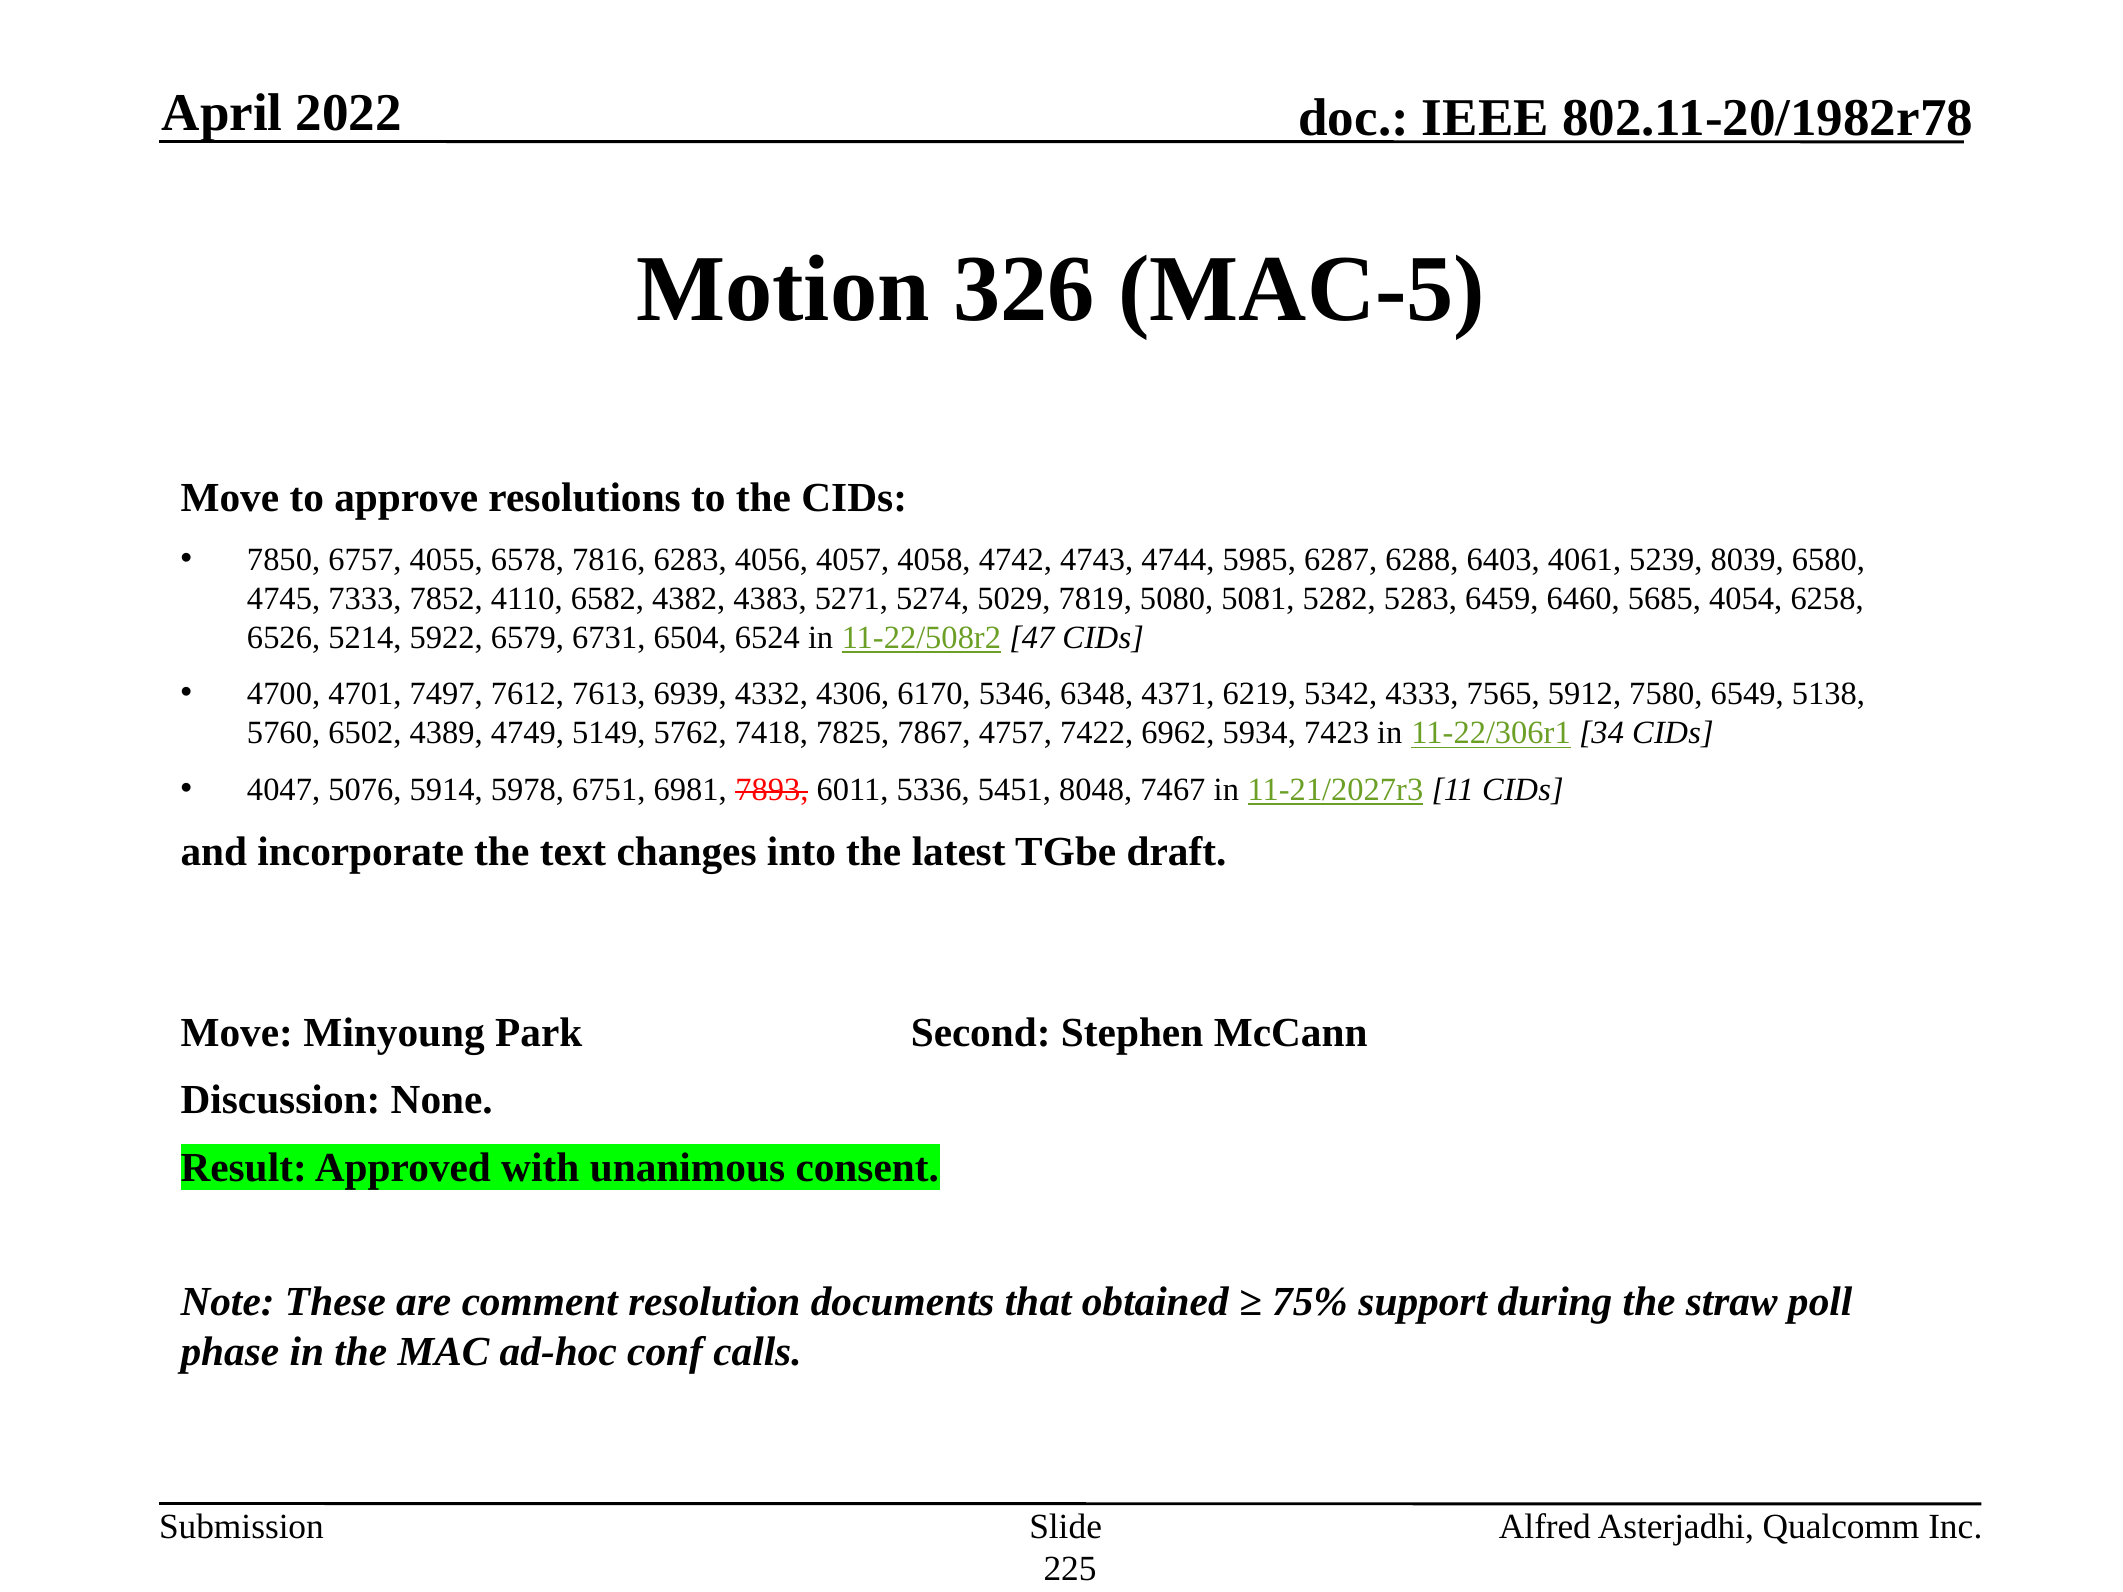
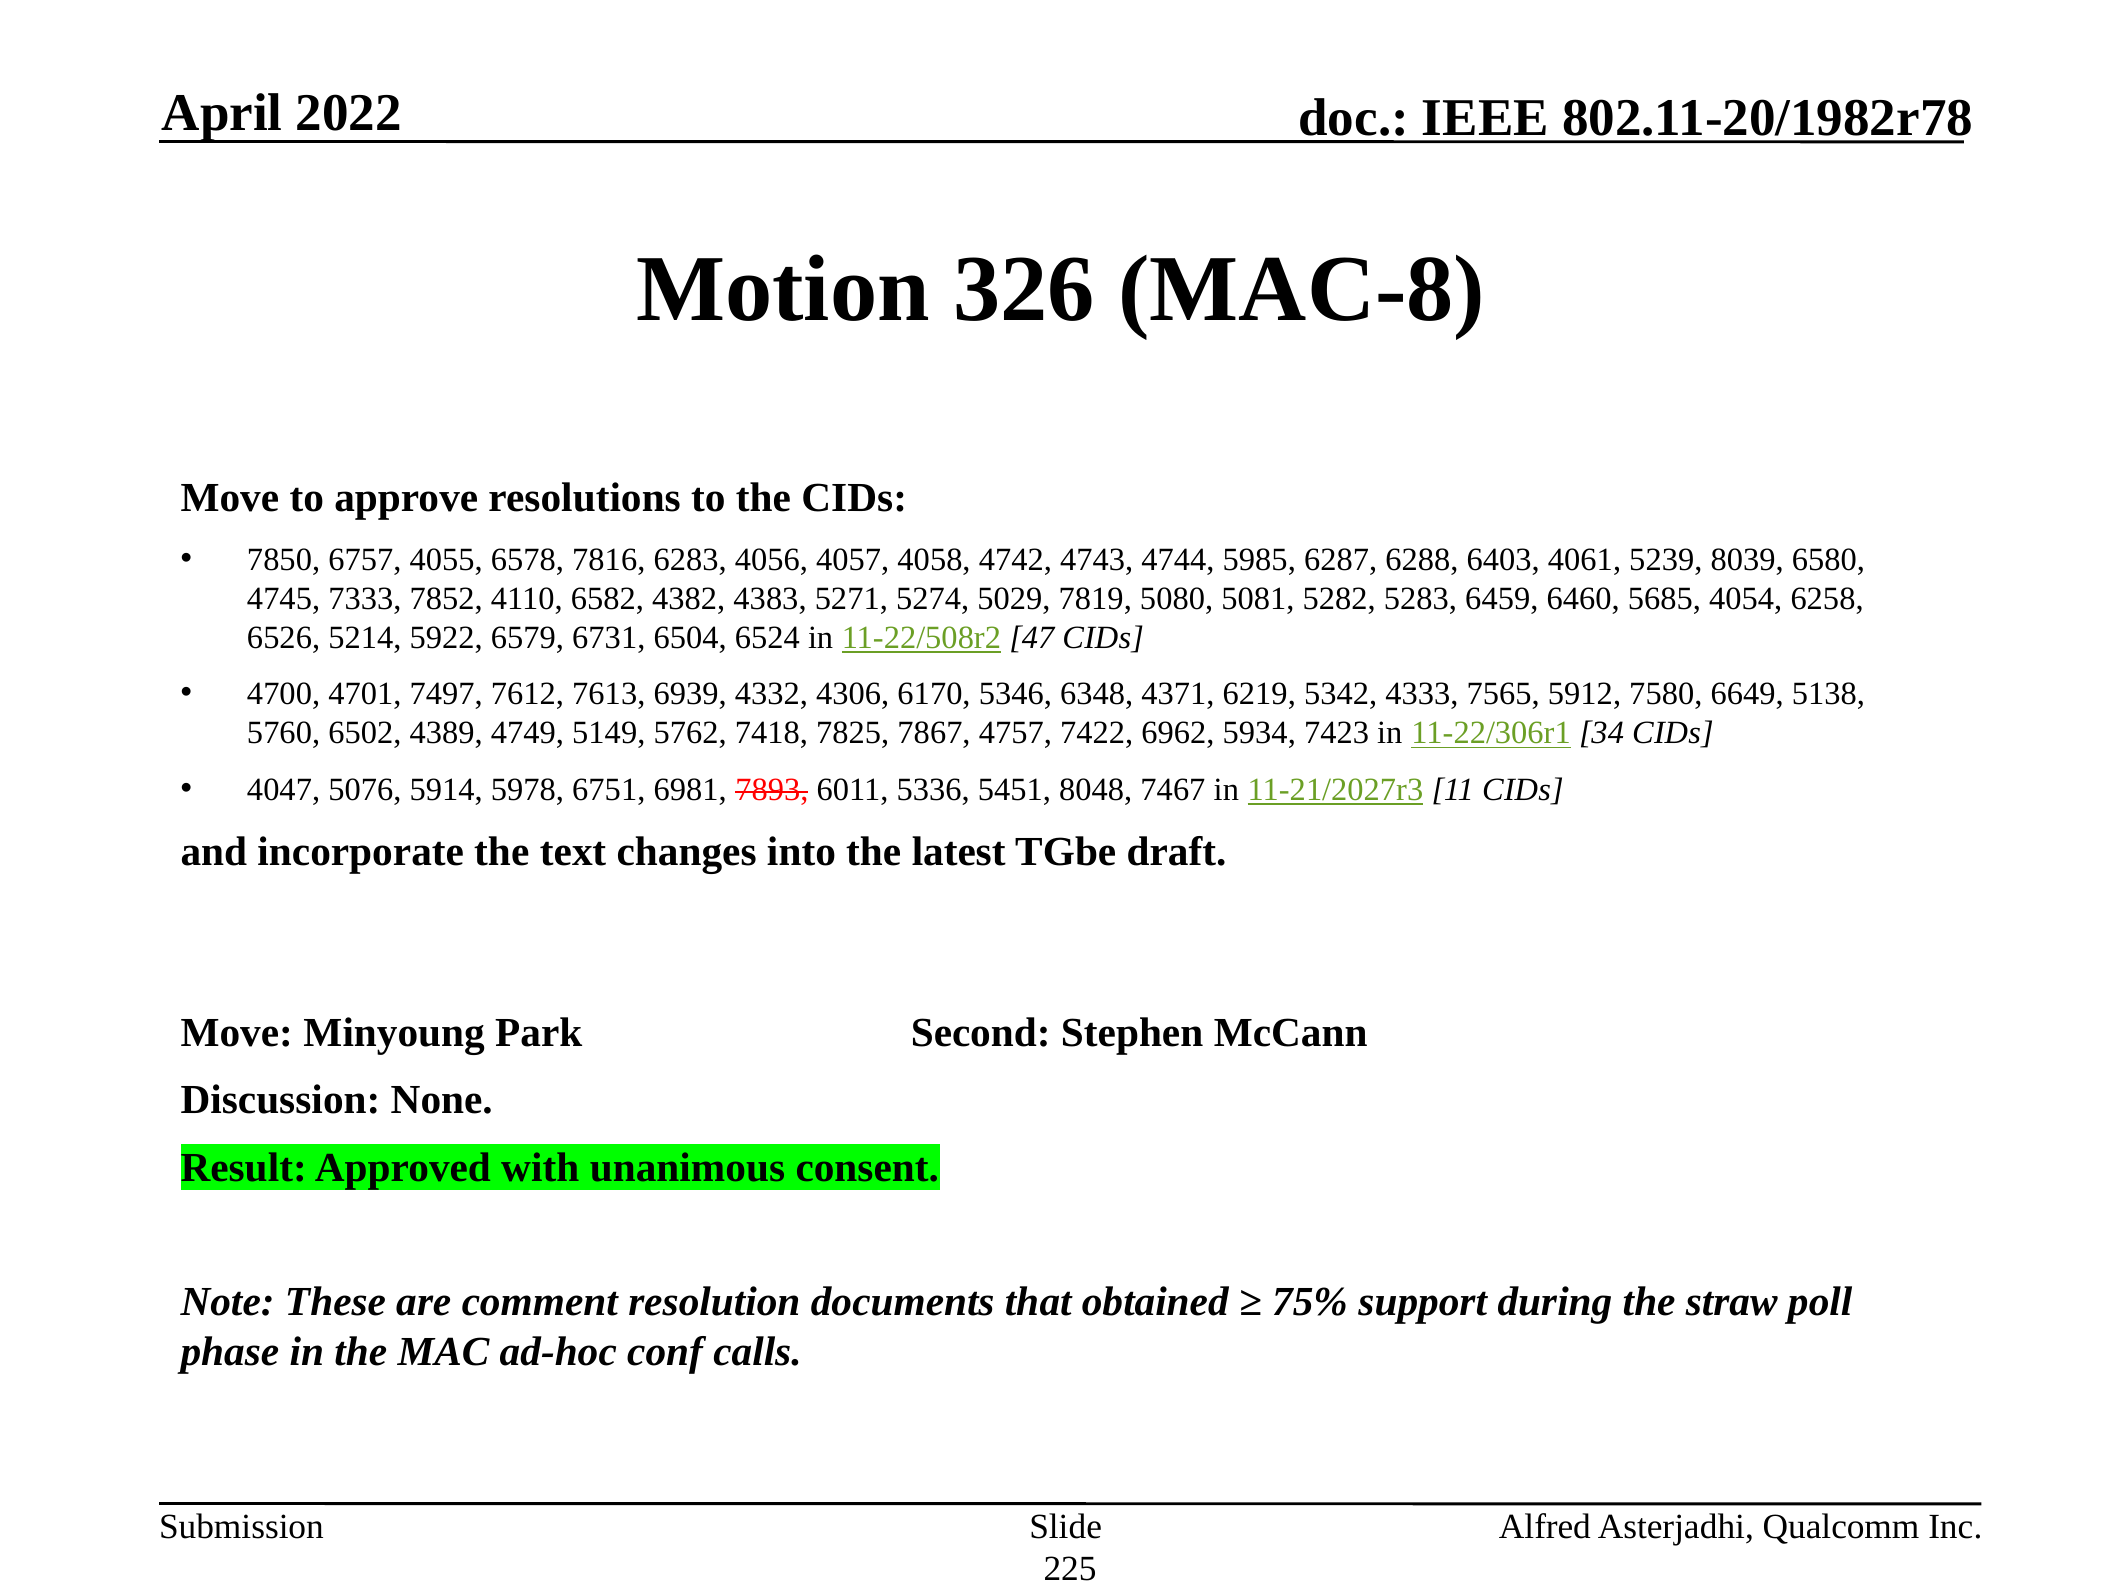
MAC-5: MAC-5 -> MAC-8 (1302, 289)
6549: 6549 -> 6649 (1747, 694)
